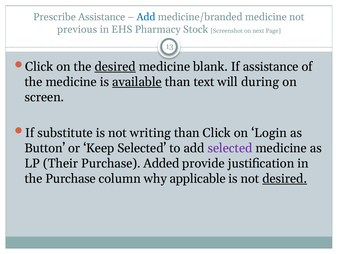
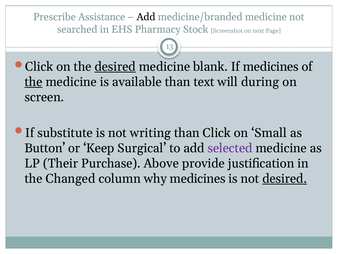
Add colour: blue -> black (146, 17)
previous: previous -> searched (77, 29)
If assistance: assistance -> medicines (271, 67)
the underline: none -> present (34, 82)
available underline: present -> none (137, 82)
Login: Login -> Small (269, 133)
Keep Selected: Selected -> Surgical (142, 148)
Added: Added -> Above (161, 163)
the Purchase: Purchase -> Changed (70, 178)
why applicable: applicable -> medicines (198, 178)
